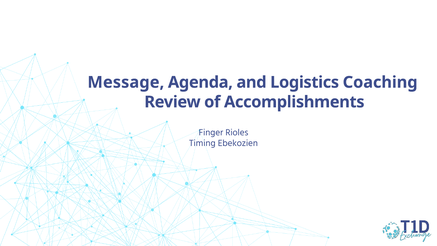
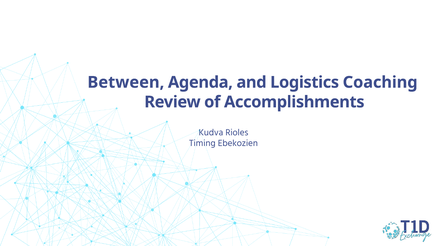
Message: Message -> Between (126, 82)
Finger: Finger -> Kudva (211, 132)
